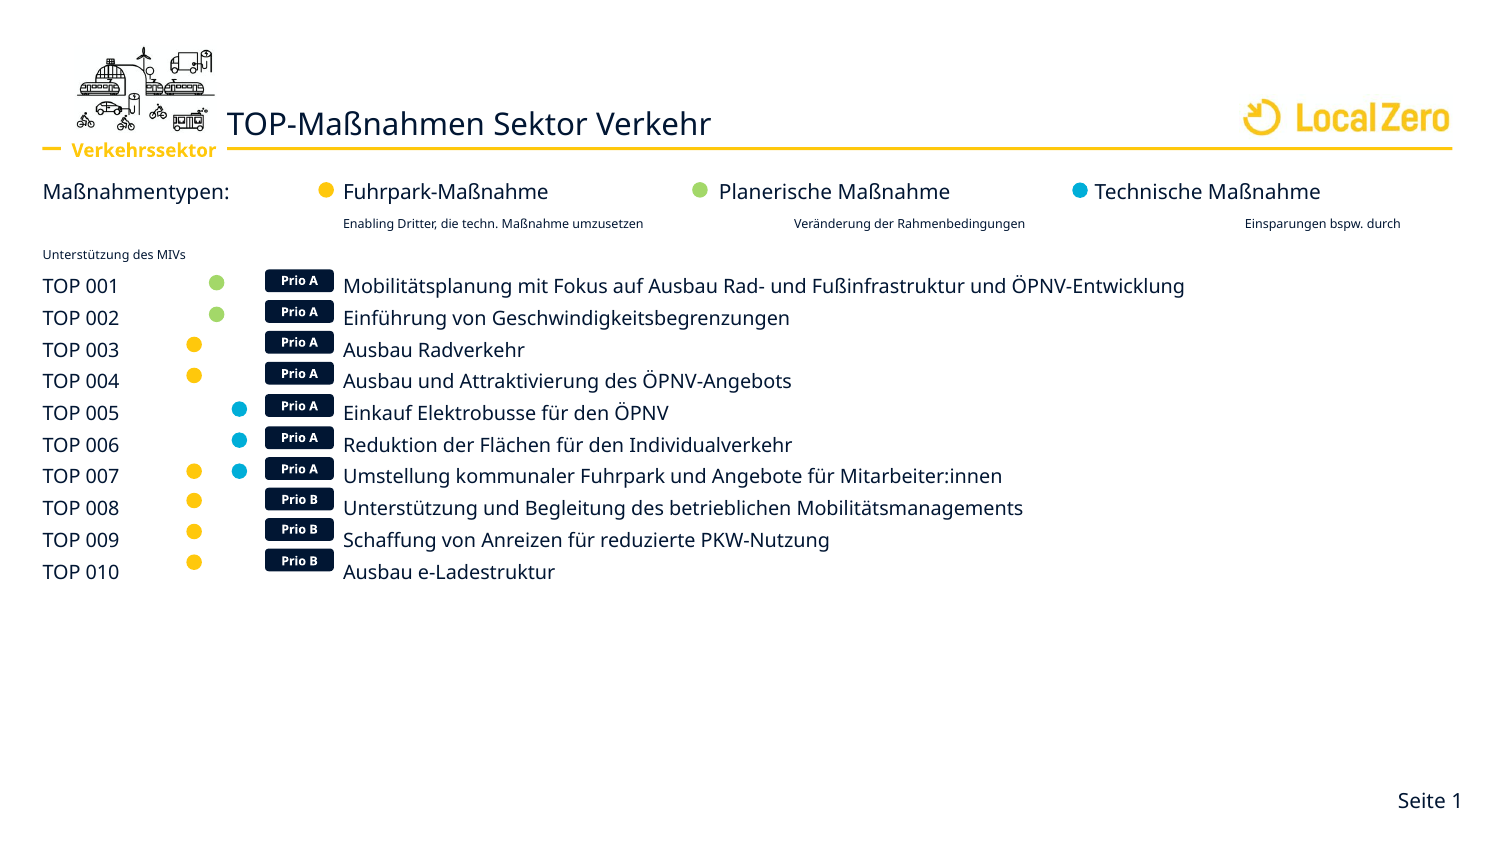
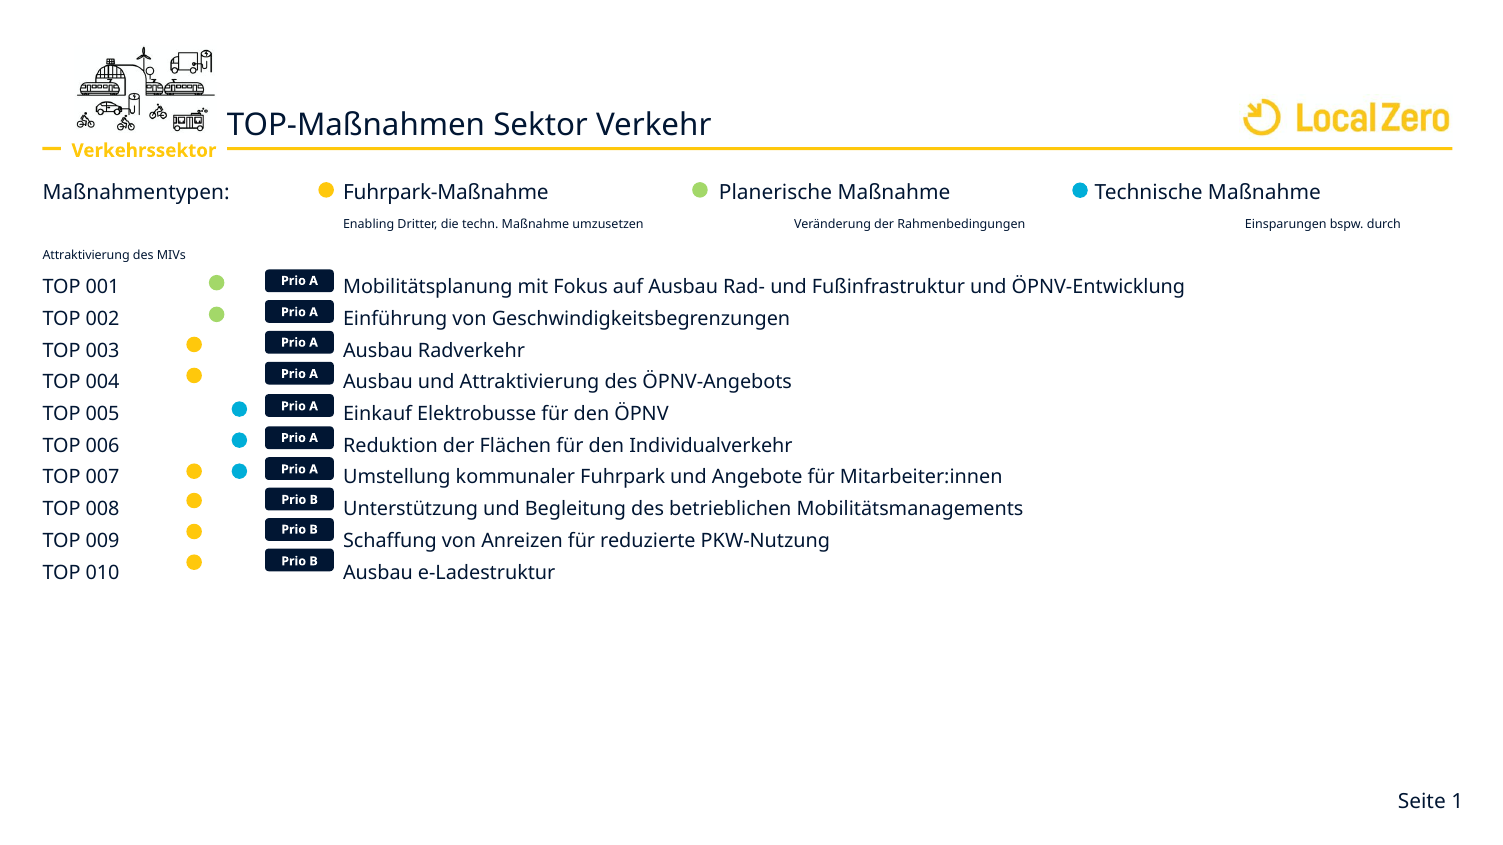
Unterstützung: Unterstützung -> Attraktivierung (86, 256)
